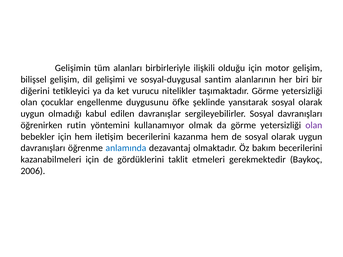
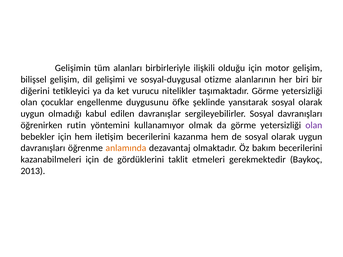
santim: santim -> otizme (218, 80)
anlamında colour: blue -> orange (126, 148)
2006: 2006 -> 2013 (33, 171)
